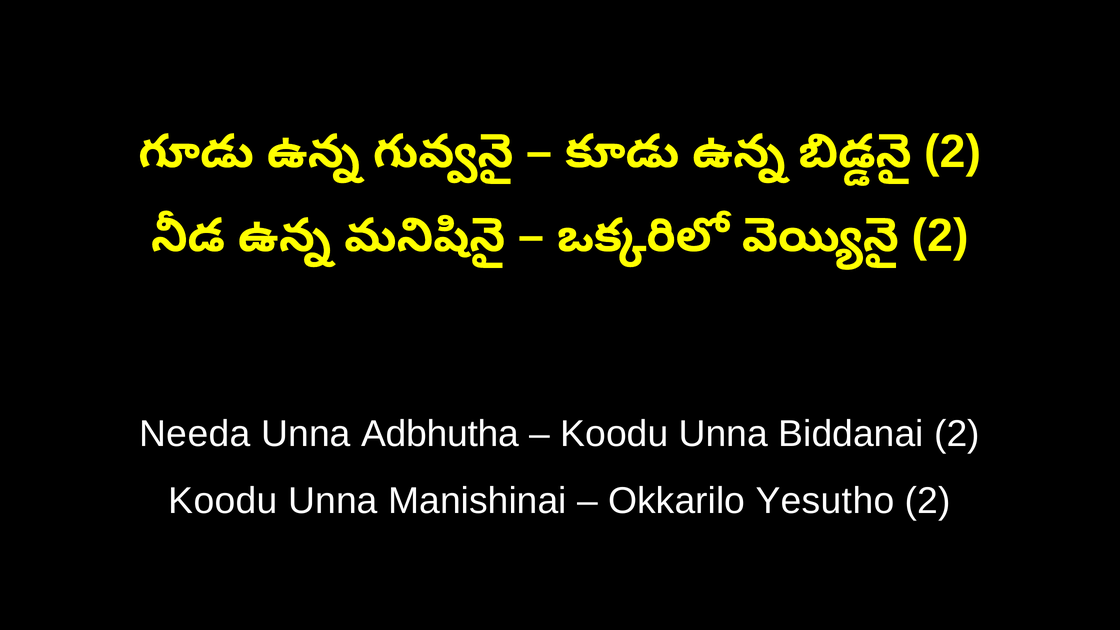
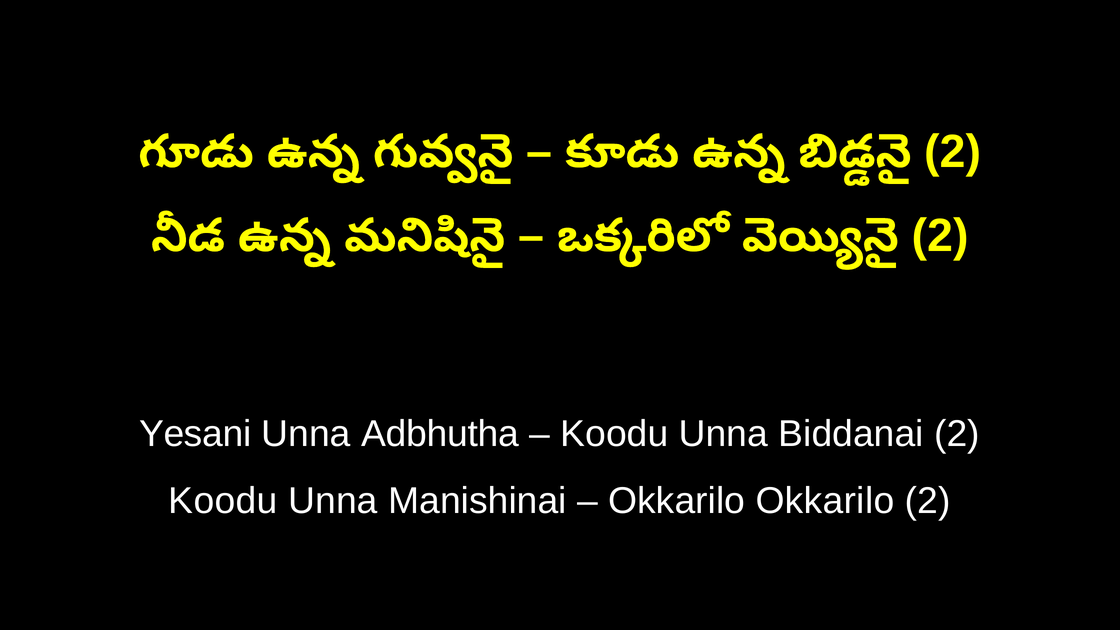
Needa: Needa -> Yesani (195, 434)
Okkarilo Yesutho: Yesutho -> Okkarilo (825, 501)
